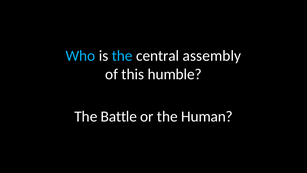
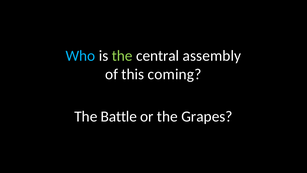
the colour: light blue -> light green (122, 56)
humble: humble -> coming (175, 74)
Human: Human -> Grapes (207, 116)
